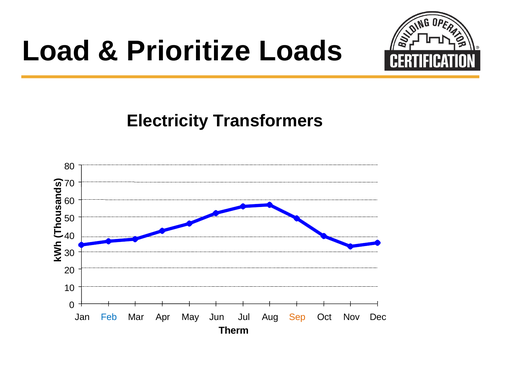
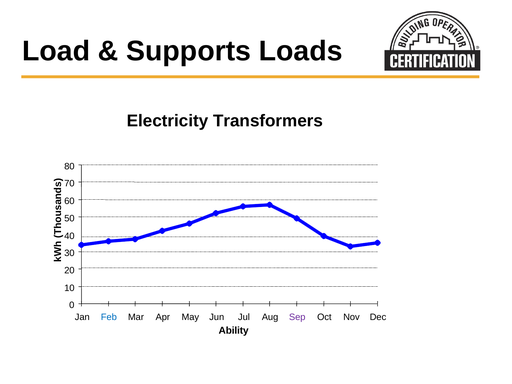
Prioritize: Prioritize -> Supports (189, 51)
Sep colour: orange -> purple (297, 317)
Therm: Therm -> Ability (234, 331)
